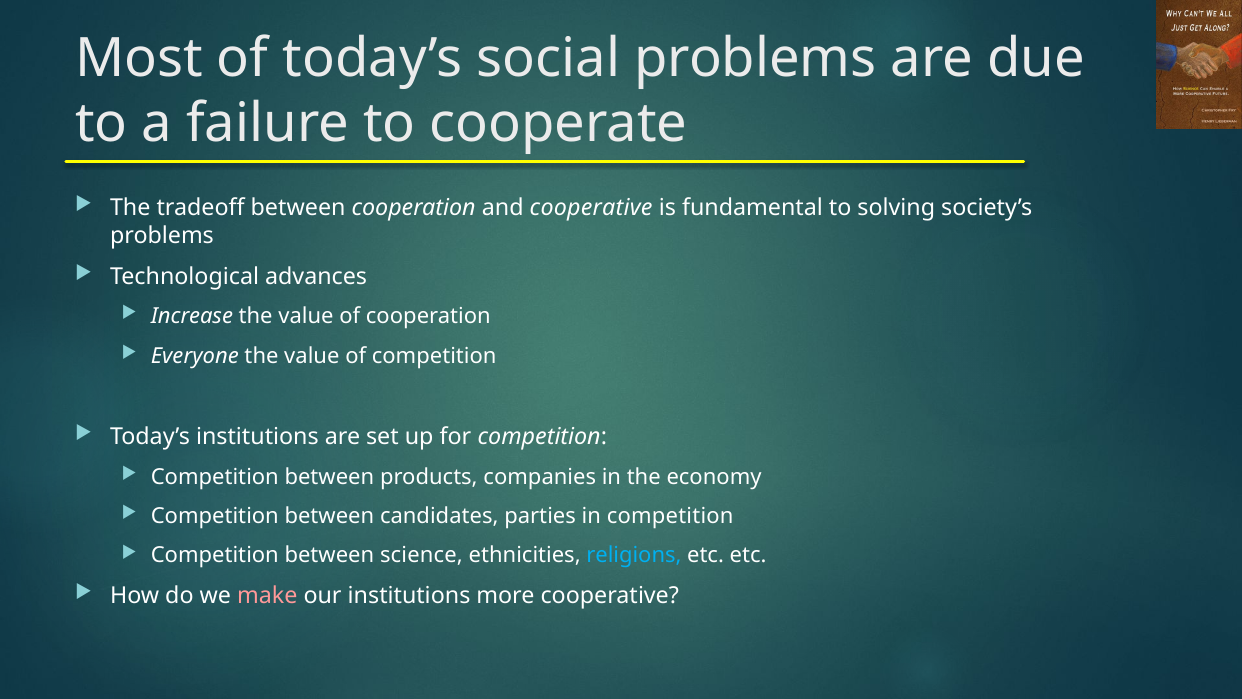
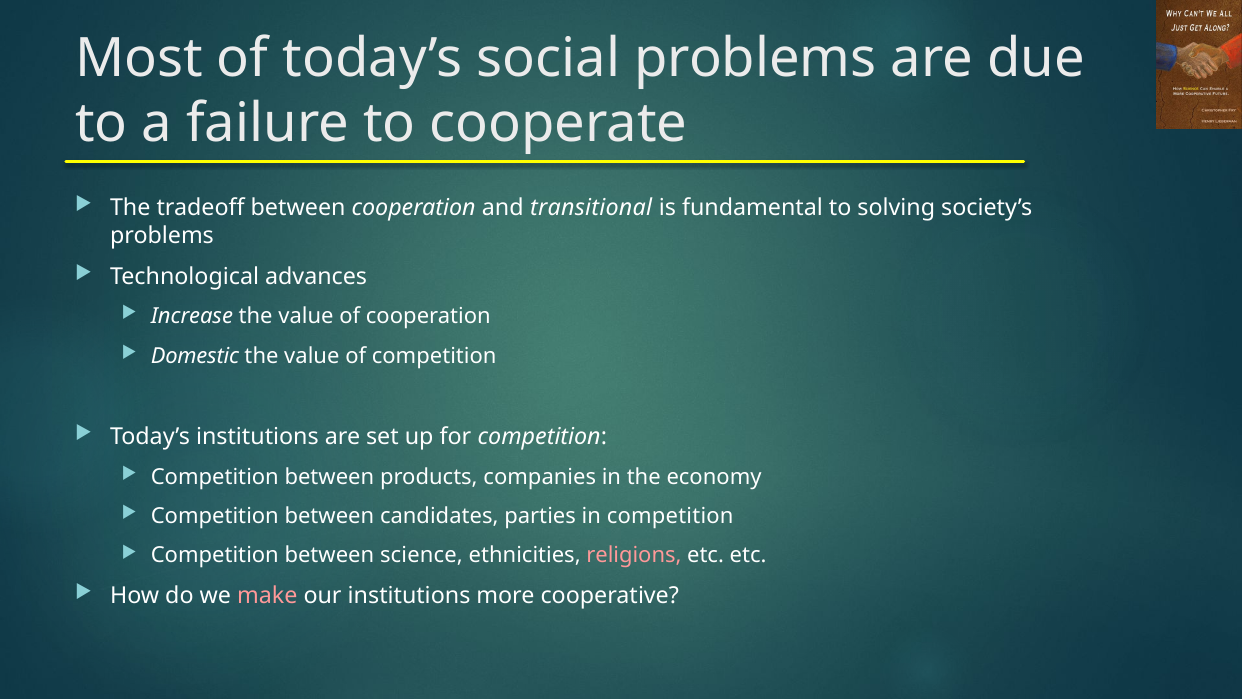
and cooperative: cooperative -> transitional (591, 207)
Everyone: Everyone -> Domestic (195, 356)
religions colour: light blue -> pink (634, 555)
